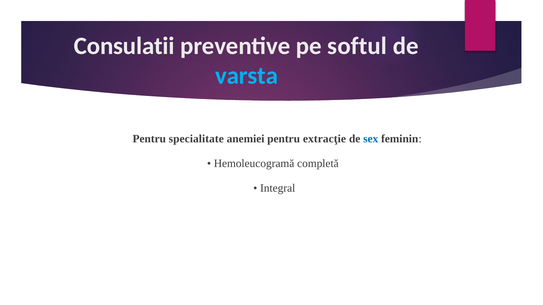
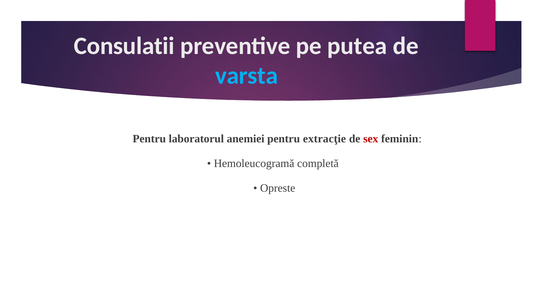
softul: softul -> putea (357, 46)
specialitate: specialitate -> laboratorul (196, 139)
sex colour: blue -> red (371, 139)
Integral: Integral -> Opreste (278, 188)
